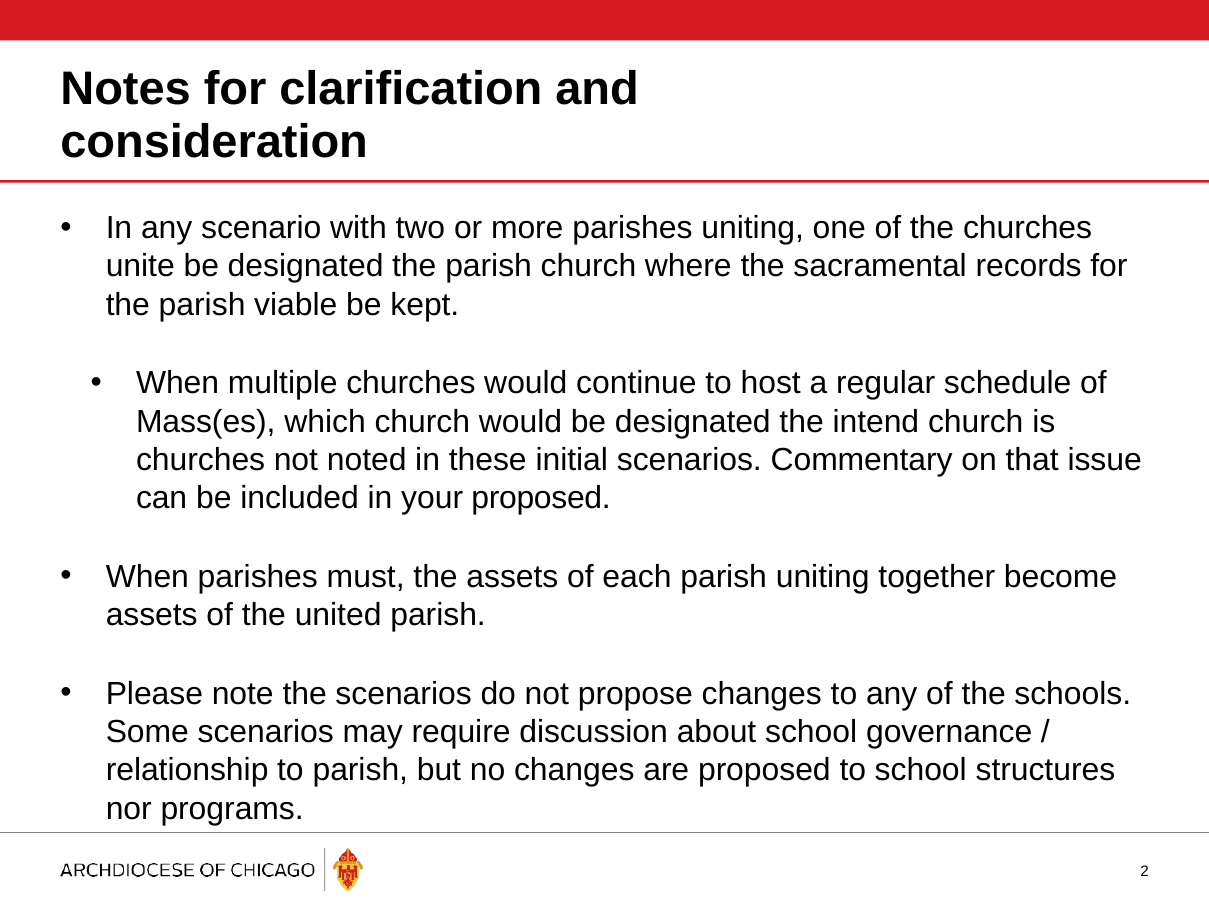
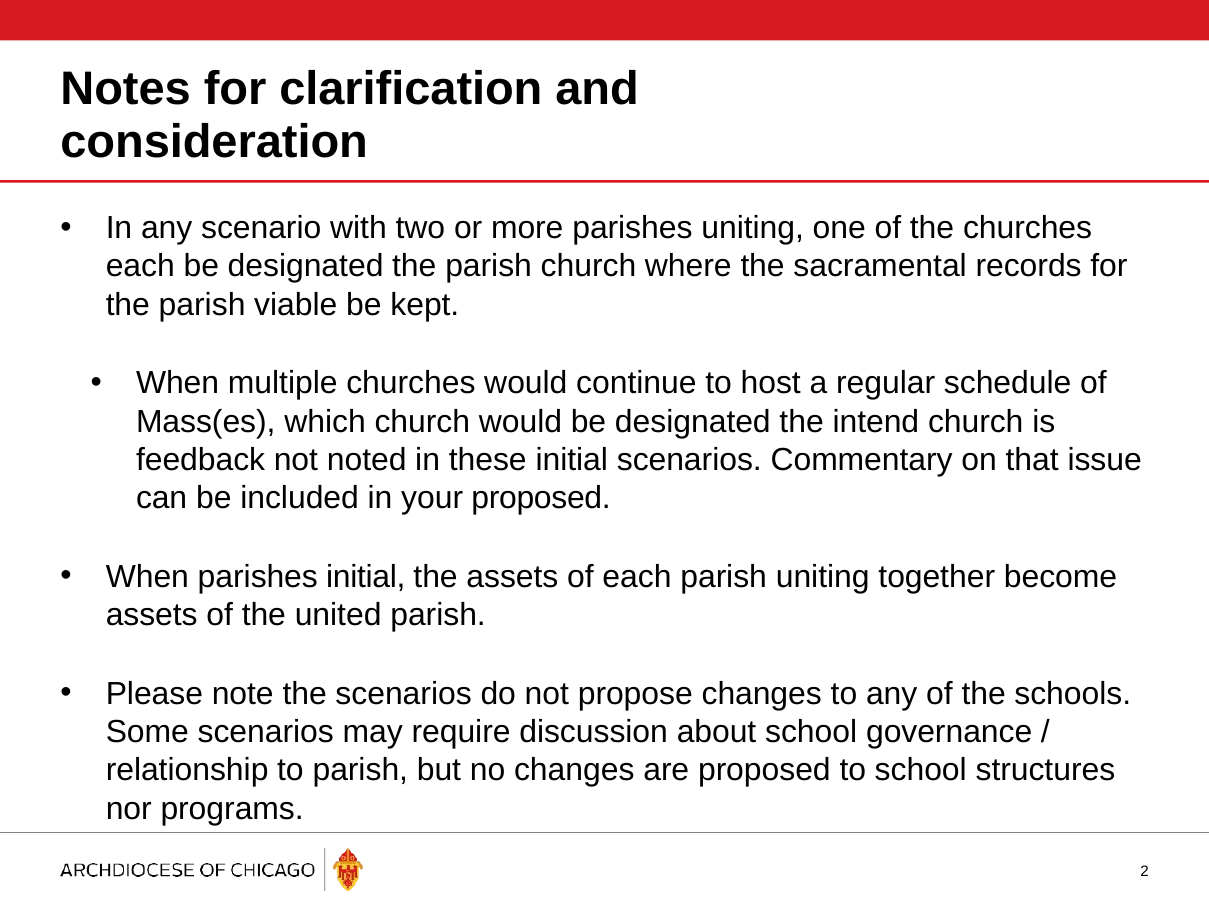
unite: unite -> each (140, 266)
churches: churches -> feedback (201, 460)
parishes must: must -> initial (366, 577)
